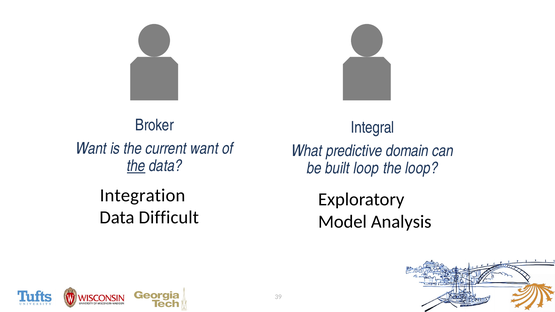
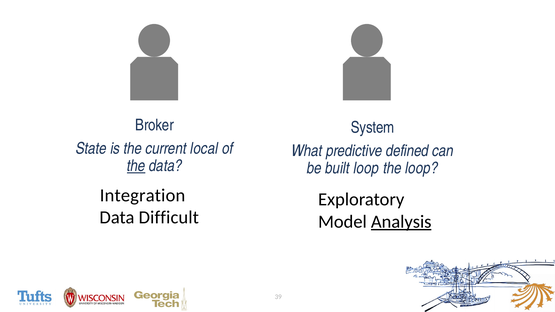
Integral: Integral -> System (373, 128)
Want: Want -> State (91, 149)
current want: want -> local (204, 149)
domain: domain -> defined (407, 151)
Analysis underline: none -> present (401, 222)
